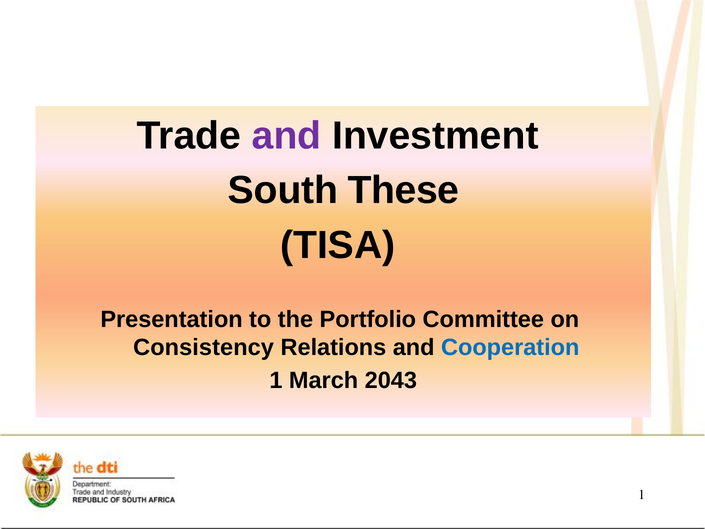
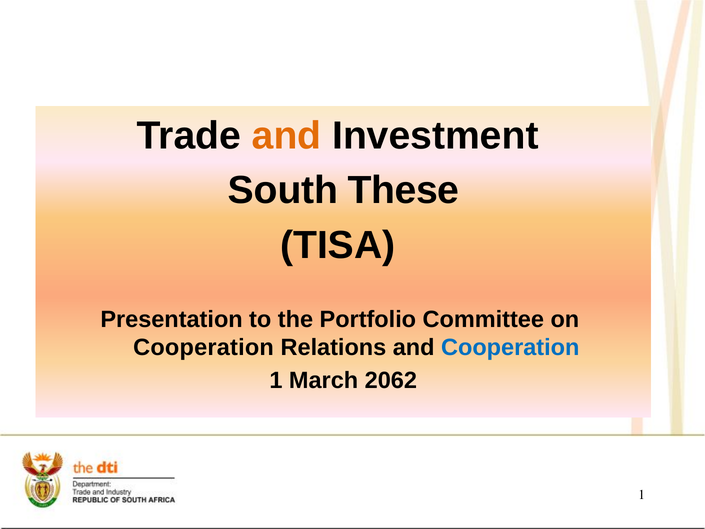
and colour: purple -> orange (287, 136)
Consistency: Consistency -> Cooperation (204, 347)
2043: 2043 -> 2062 (391, 380)
